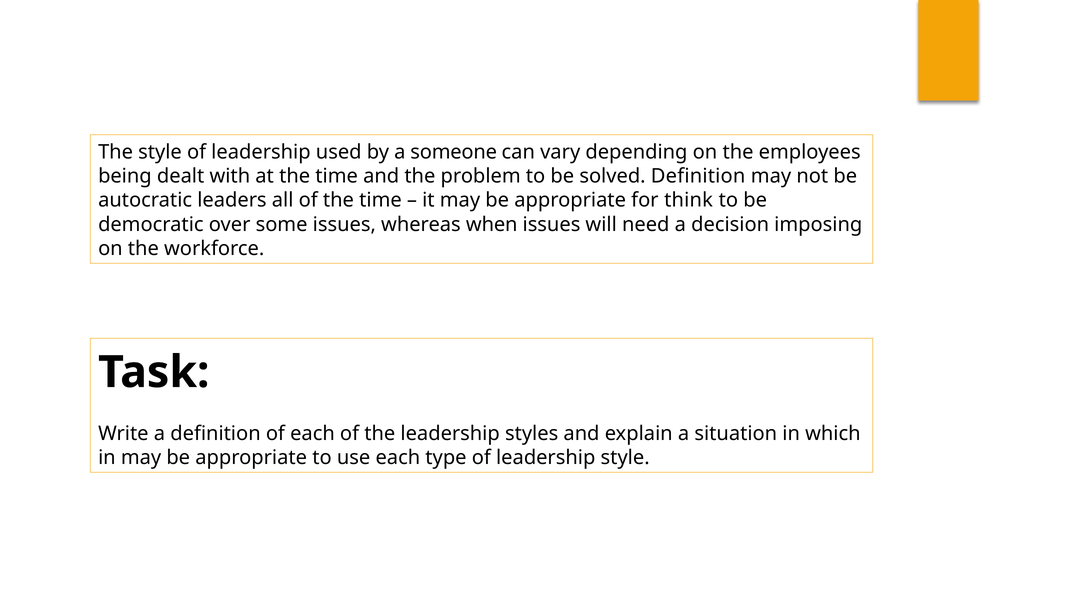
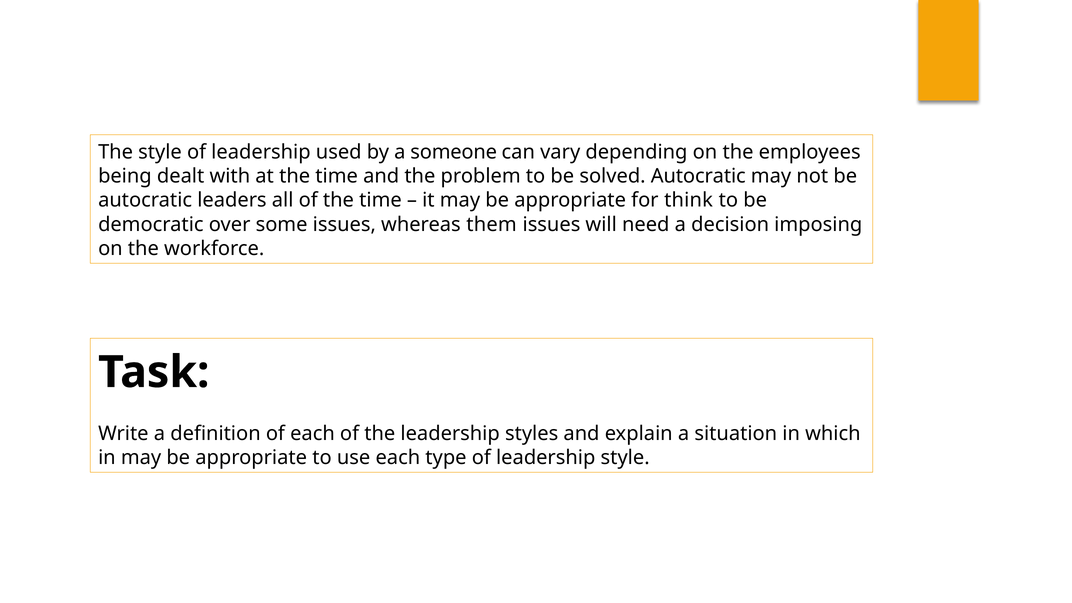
solved Definition: Definition -> Autocratic (698, 176)
when: when -> them (492, 224)
